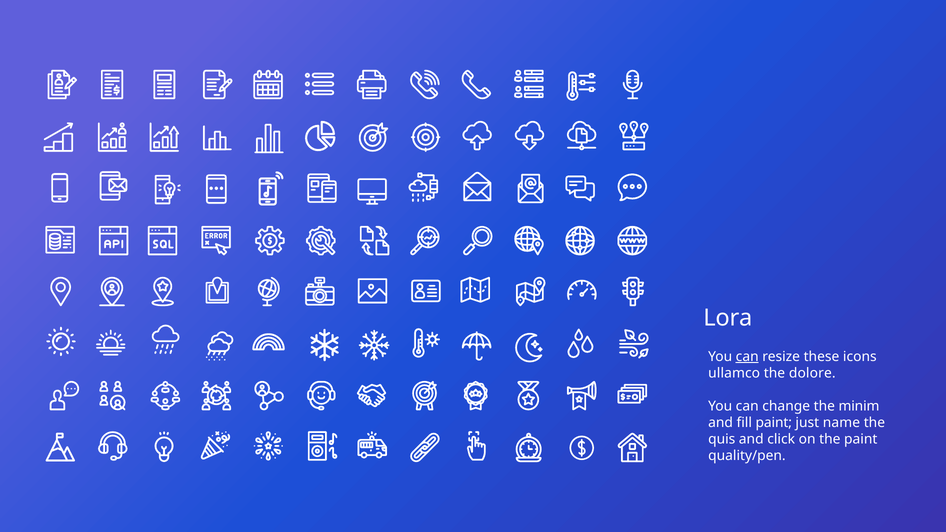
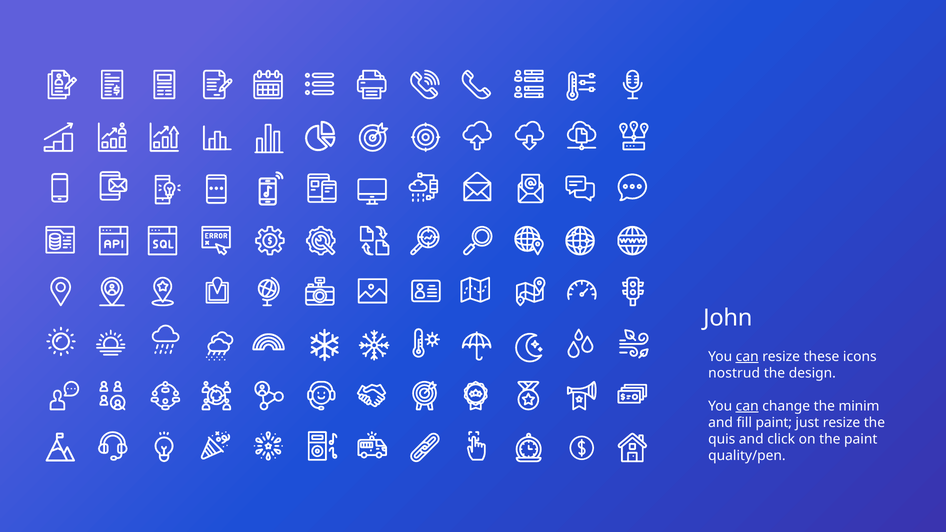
Lora: Lora -> John (728, 318)
ullamco: ullamco -> nostrud (734, 373)
dolore: dolore -> design (812, 373)
can underline: none -> present (747, 406)
just name: name -> resize (842, 423)
